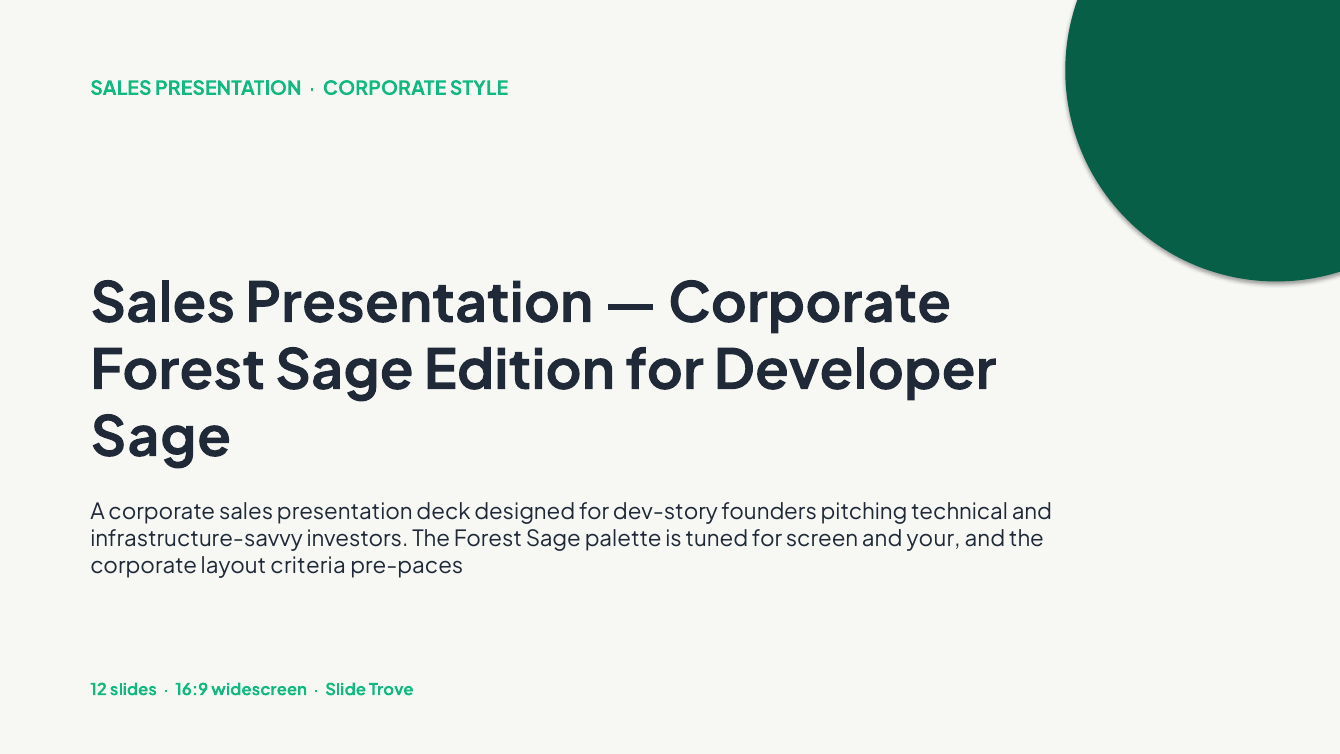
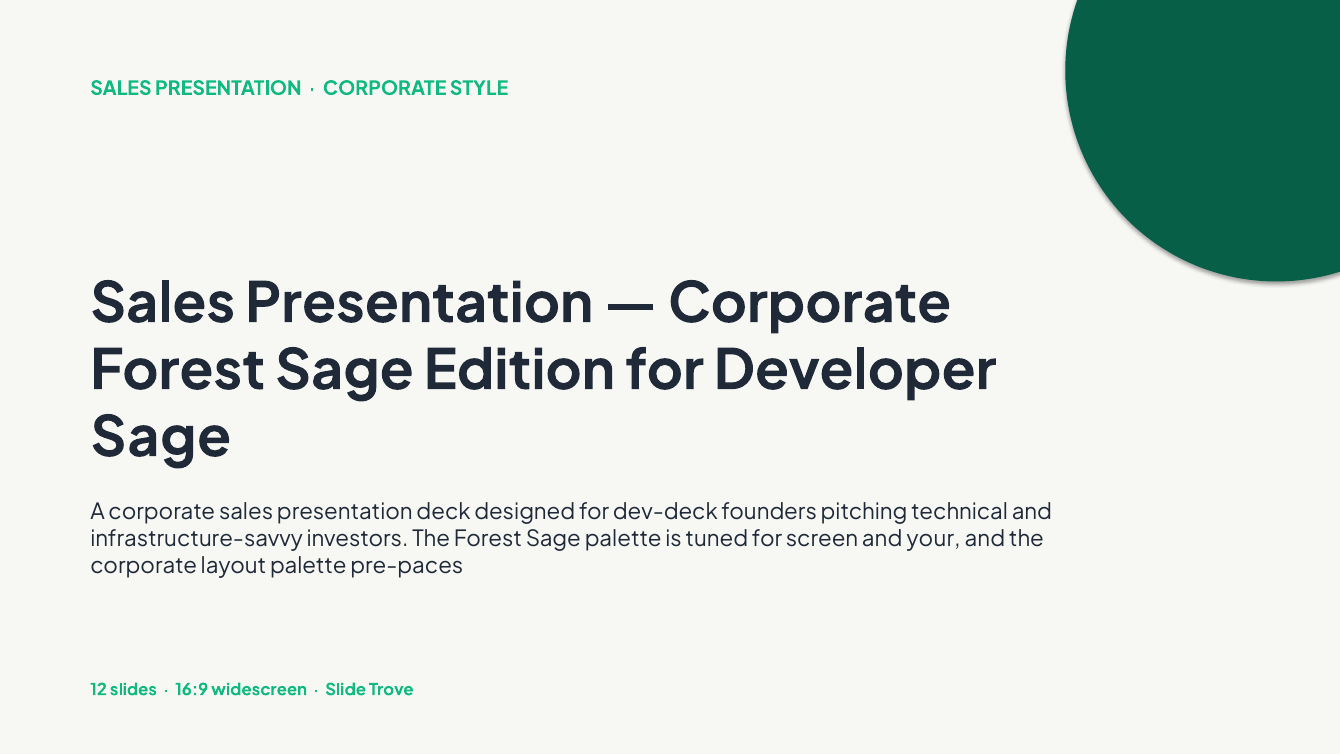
dev-story: dev-story -> dev-deck (665, 512)
layout criteria: criteria -> palette (308, 566)
